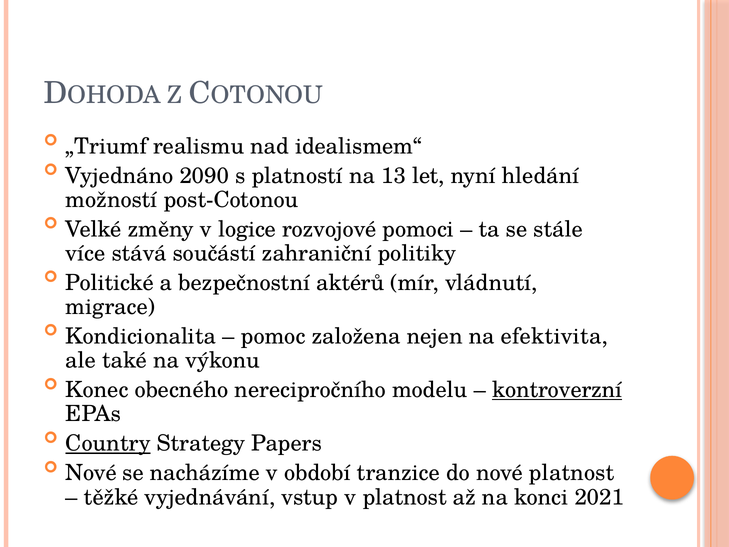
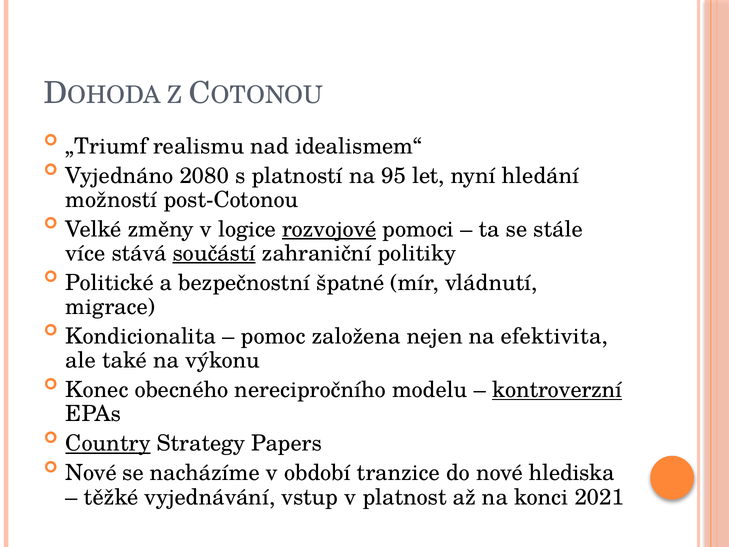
2090: 2090 -> 2080 (204, 176)
13: 13 -> 95 (394, 176)
rozvojové underline: none -> present (329, 229)
součástí underline: none -> present (214, 253)
aktérů: aktérů -> špatné (350, 283)
nové platnost: platnost -> hlediska (572, 473)
